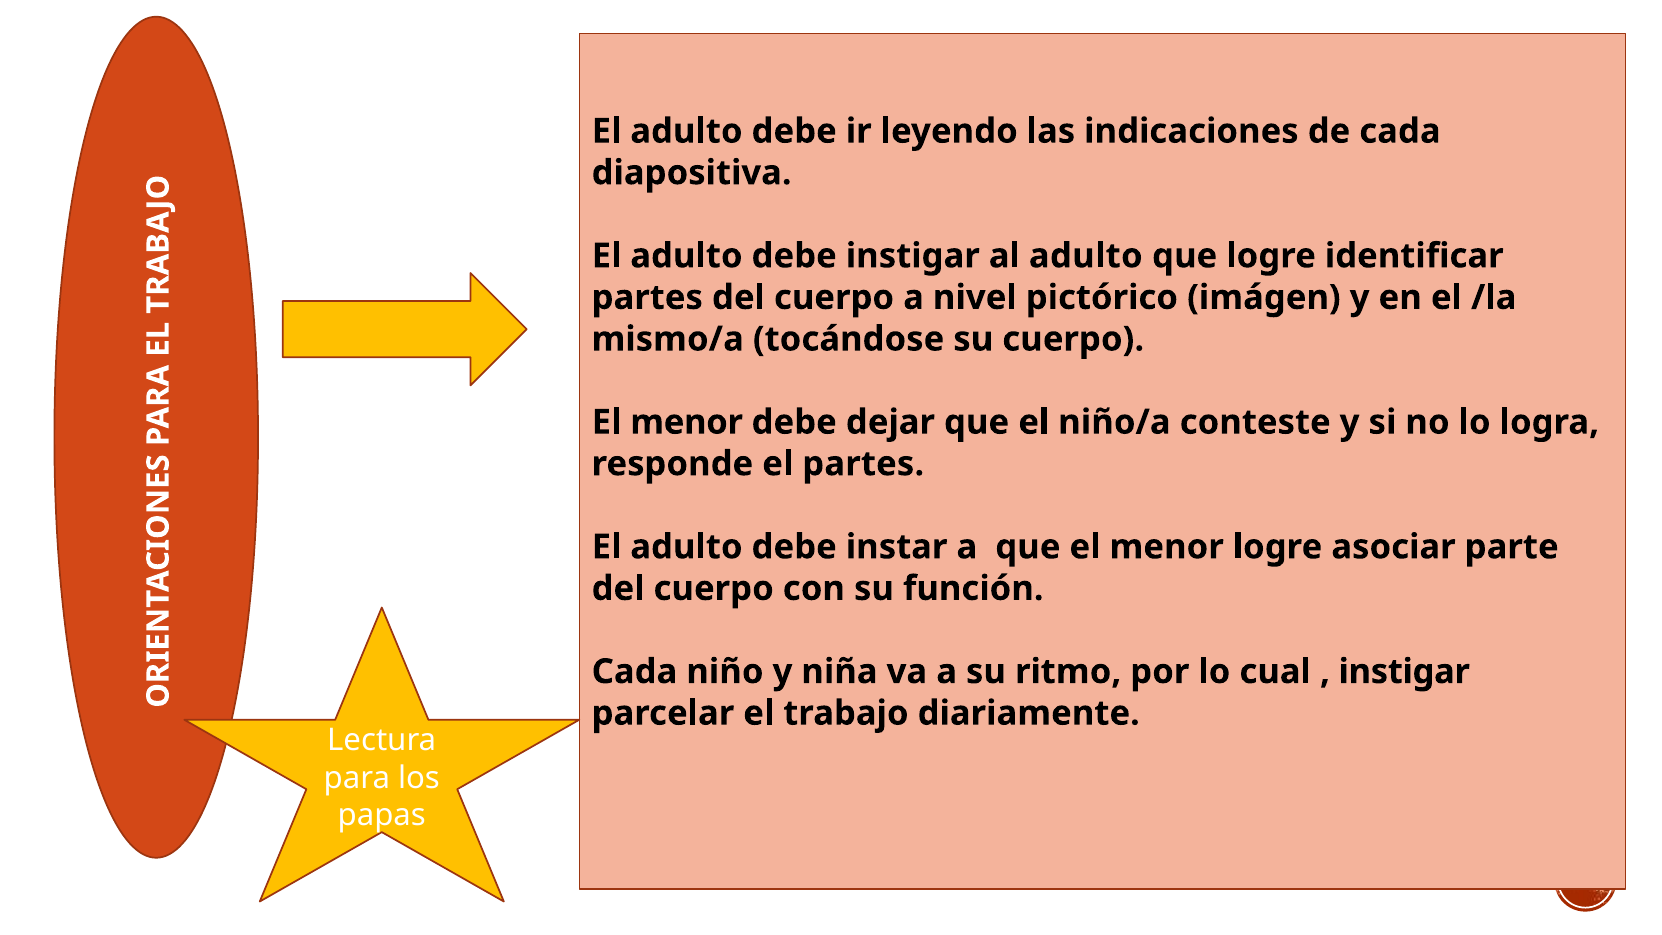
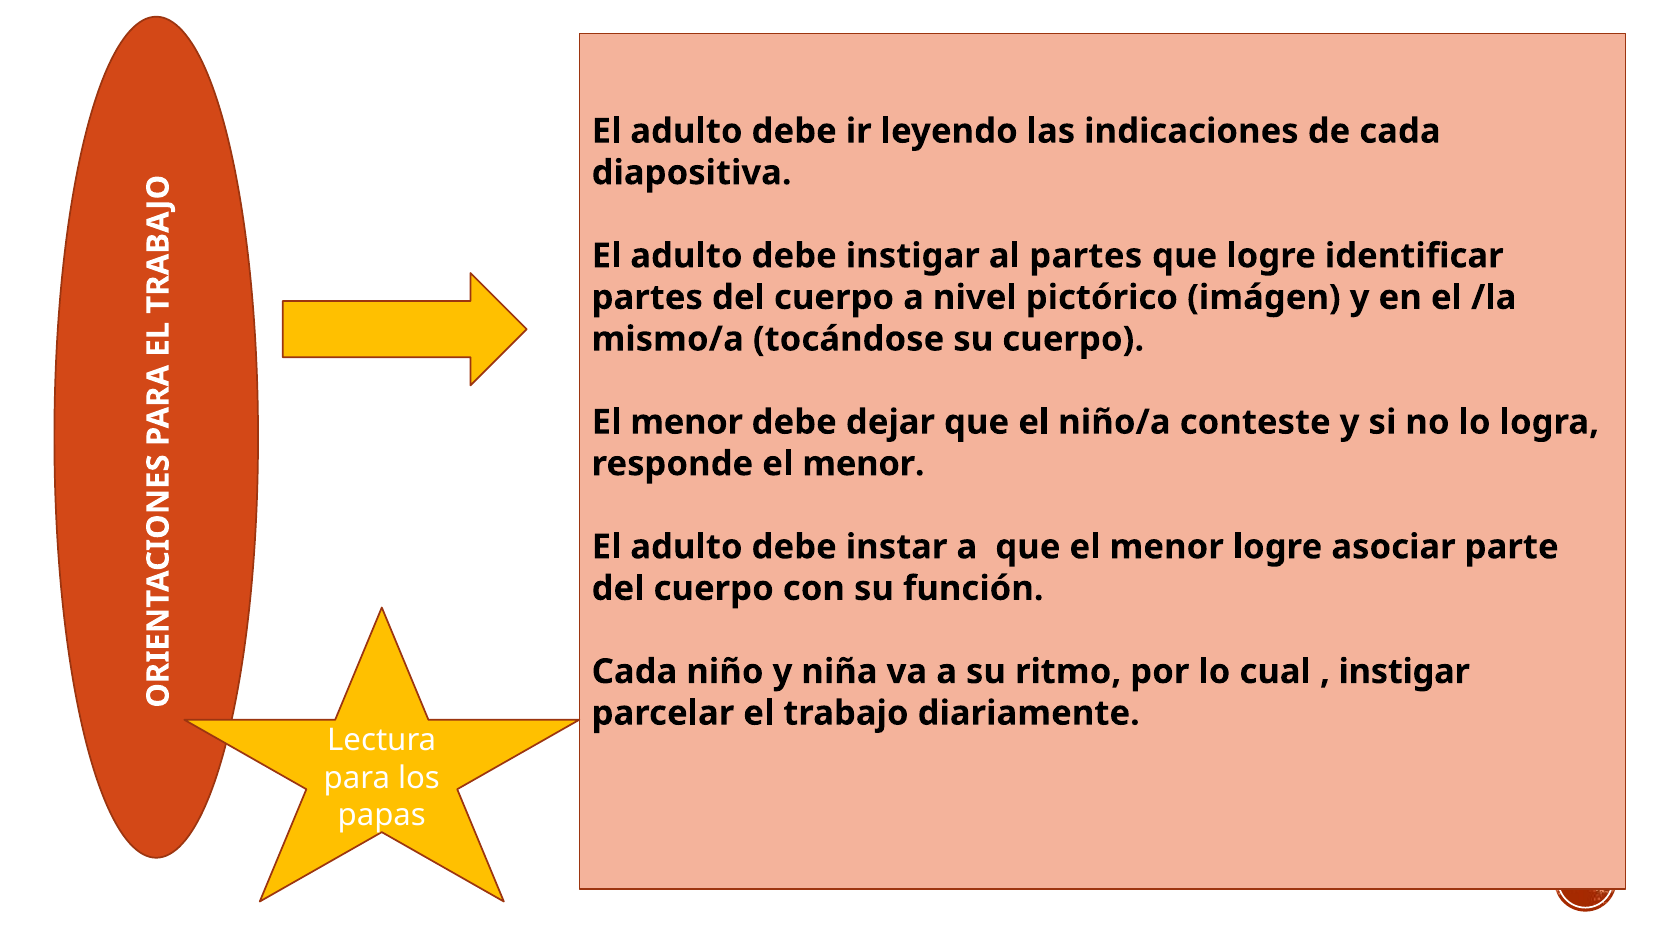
al adulto: adulto -> partes (1086, 256)
responde el partes: partes -> menor (863, 464)
